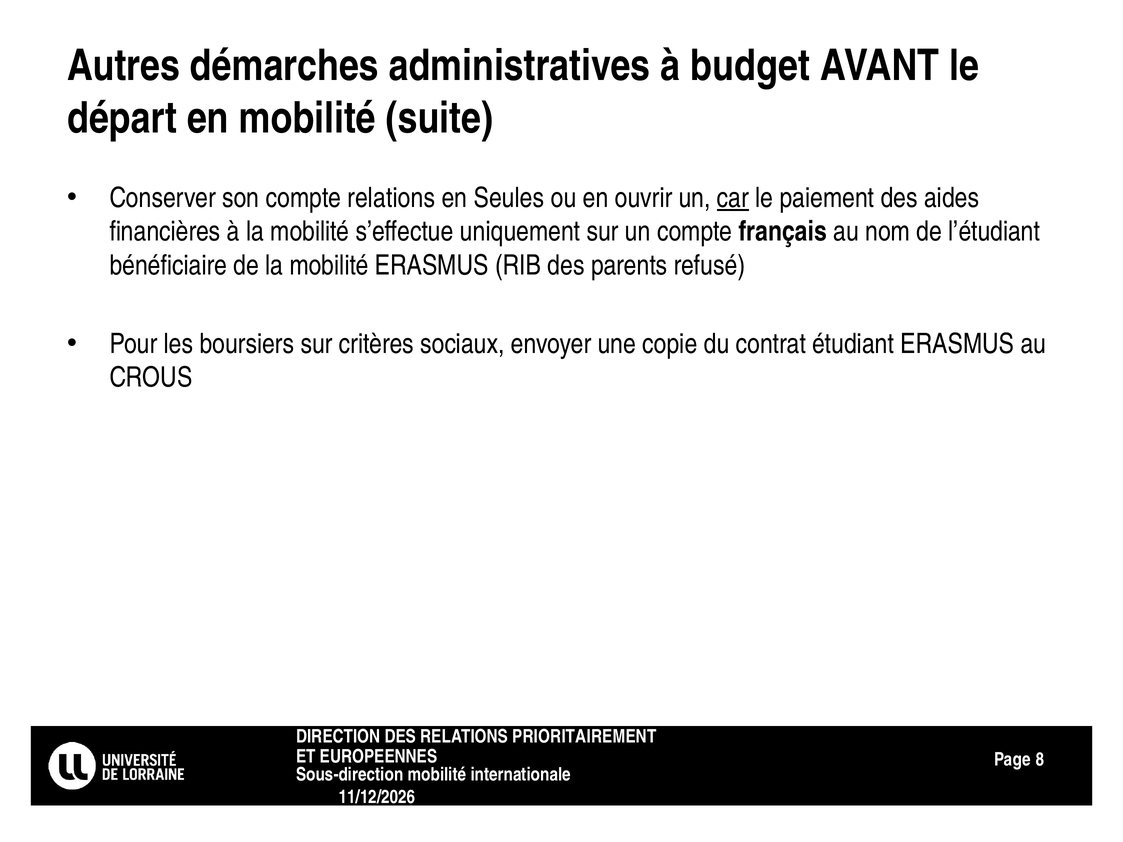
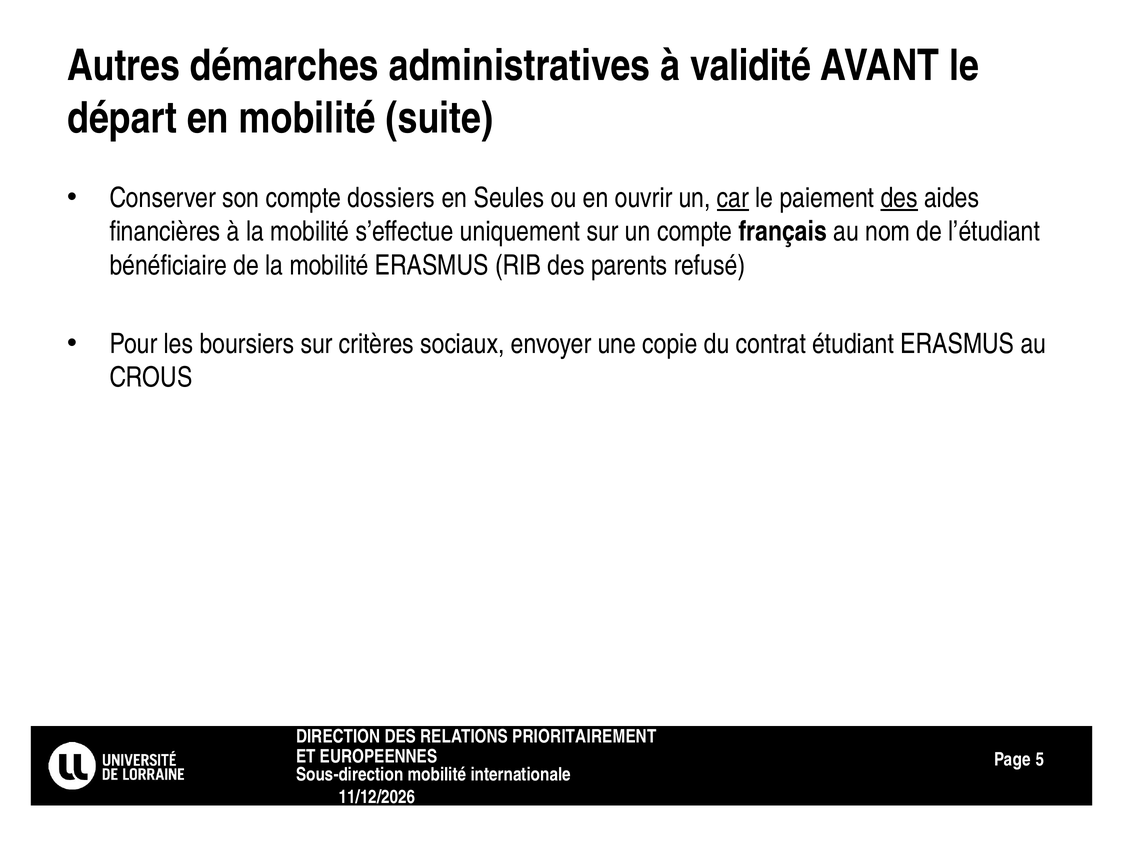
budget: budget -> validité (751, 66)
compte relations: relations -> dossiers (391, 198)
des underline: none -> present (899, 198)
8: 8 -> 5 (1040, 760)
